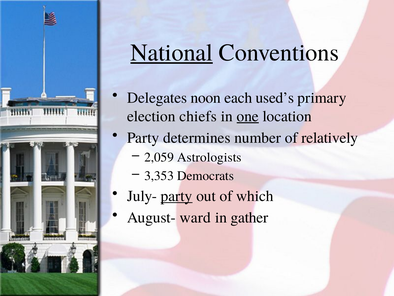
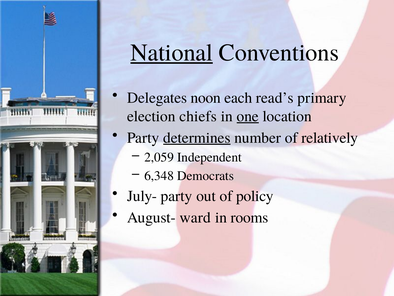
used’s: used’s -> read’s (275, 98)
determines underline: none -> present (197, 137)
Astrologists: Astrologists -> Independent (209, 157)
3,353: 3,353 -> 6,348 (159, 175)
party underline: present -> none (177, 196)
which: which -> policy (255, 196)
gather: gather -> rooms (249, 217)
